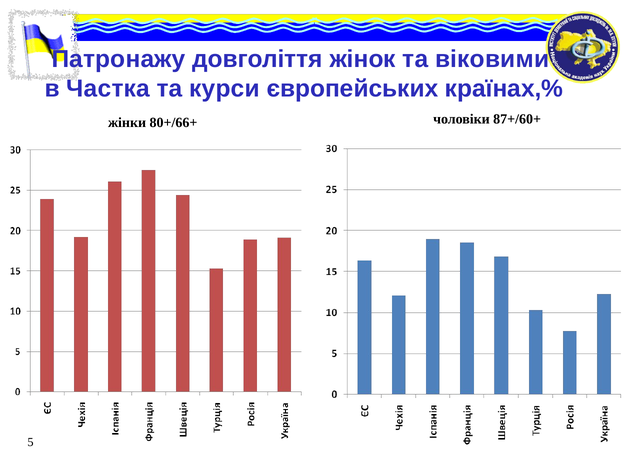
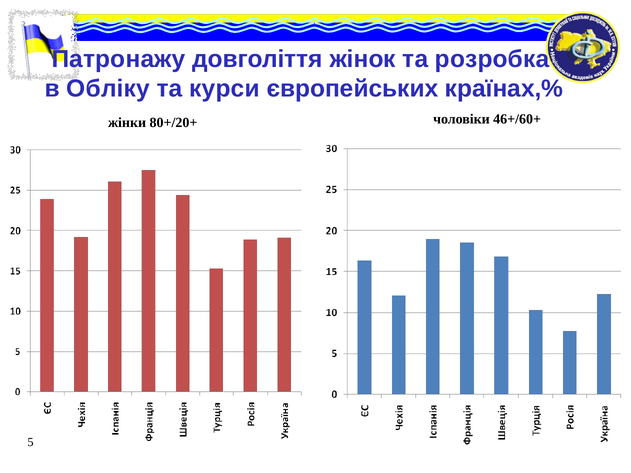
віковими: віковими -> розробка (492, 59)
Частка: Частка -> Обліку (108, 89)
80+/66+: 80+/66+ -> 80+/20+ (173, 123)
87+/60+: 87+/60+ -> 46+/60+ (517, 119)
